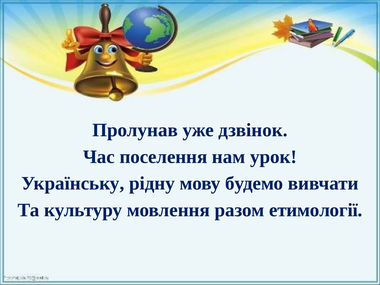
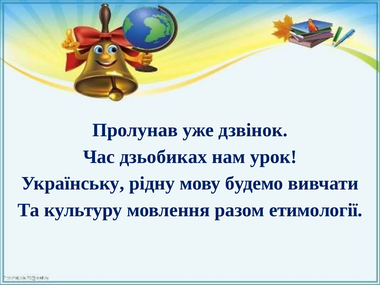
поселення: поселення -> дзьобиках (163, 157)
